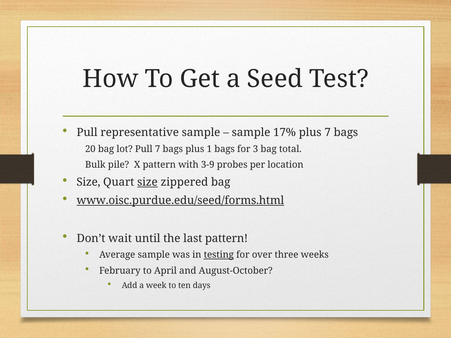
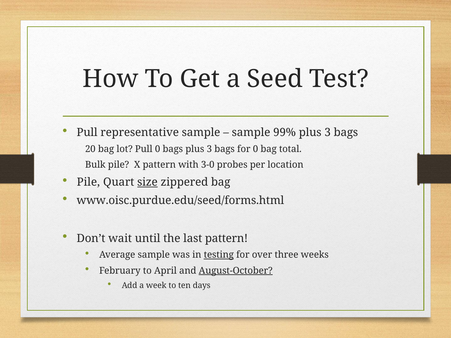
17%: 17% -> 99% (285, 133)
7: 7 -> 3 (328, 133)
Pull 7: 7 -> 0 (158, 149)
bags plus 1: 1 -> 3 (209, 149)
for 3: 3 -> 0 (256, 149)
3-9: 3-9 -> 3-0 (208, 165)
Size: Size -> Pile (88, 182)
www.oisc.purdue.edu/seed/forms.html underline: present -> none (180, 201)
August-October underline: none -> present (236, 271)
